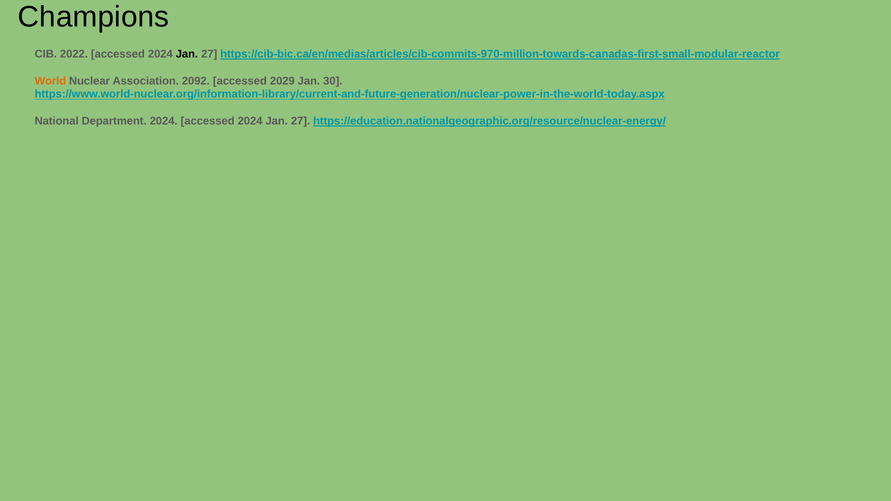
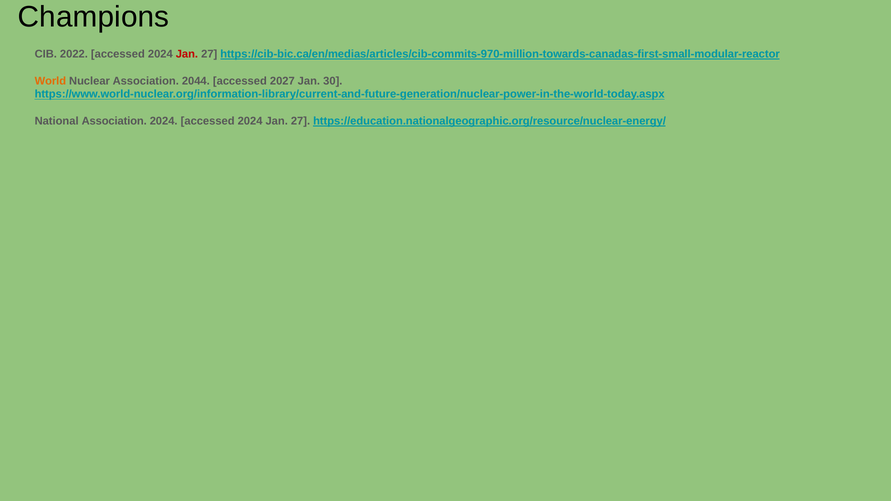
Jan colour: black -> red (187, 54)
2092: 2092 -> 2044 (196, 81)
2029: 2029 -> 2027 (282, 81)
National Department: Department -> Association (114, 121)
